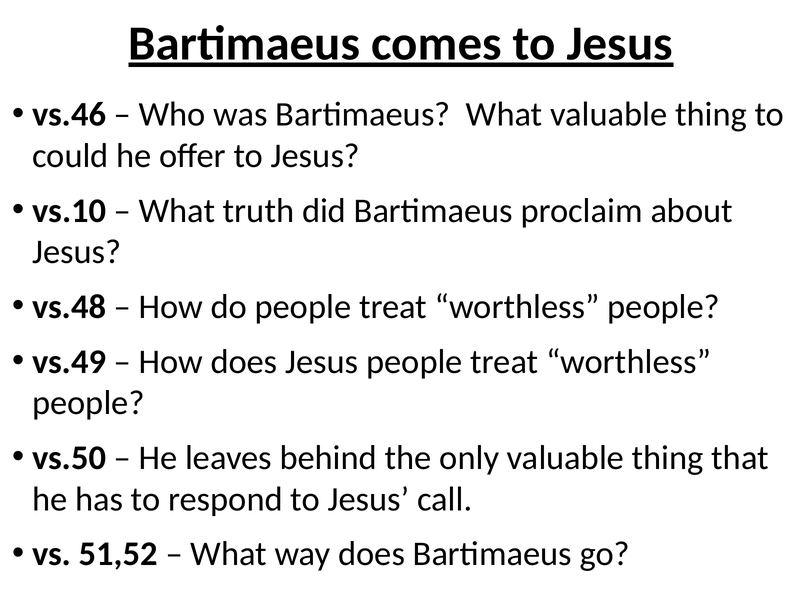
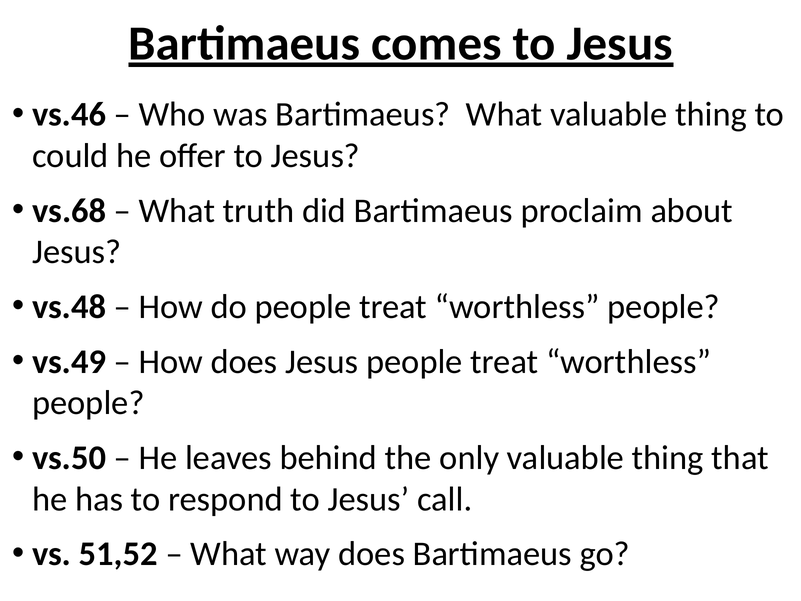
vs.10: vs.10 -> vs.68 (69, 211)
